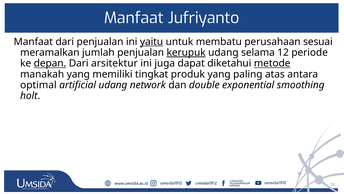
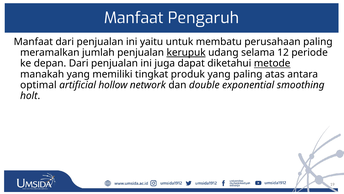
Jufriyanto: Jufriyanto -> Pengaruh (203, 18)
yaitu underline: present -> none (152, 42)
perusahaan sesuai: sesuai -> paling (318, 42)
depan underline: present -> none (50, 63)
arsitektur: arsitektur -> penjualan (114, 63)
artificial udang: udang -> hollow (113, 85)
